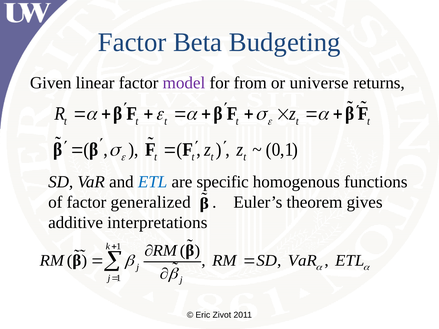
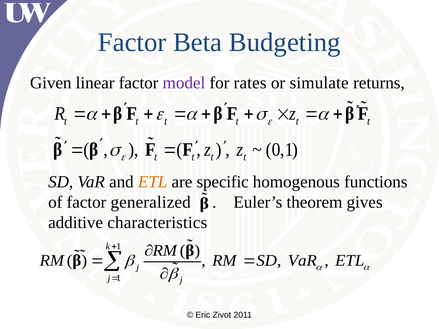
from: from -> rates (250, 83)
universe: universe -> simulate (319, 83)
ETL colour: blue -> orange (153, 182)
interpretations: interpretations -> characteristics (157, 223)
